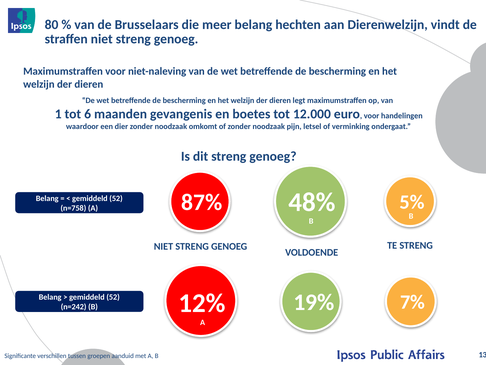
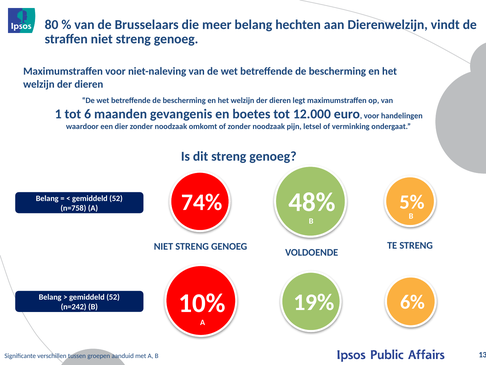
87%: 87% -> 74% (202, 202)
12%: 12% -> 10% (202, 303)
7%: 7% -> 6% (413, 302)
